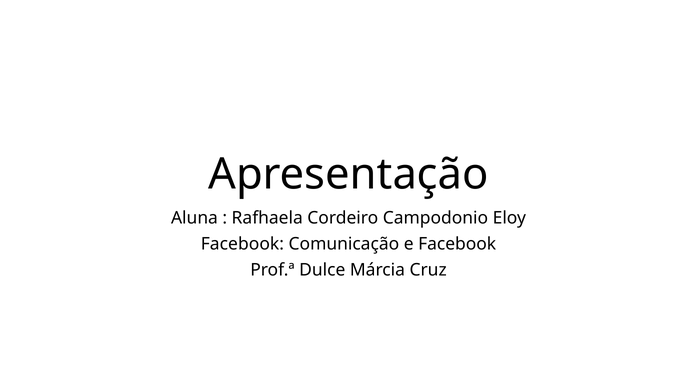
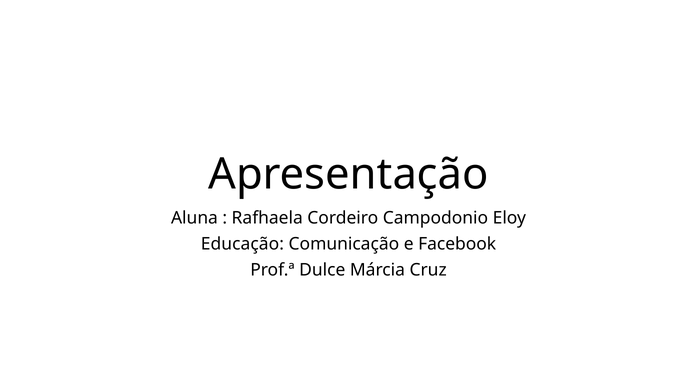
Facebook: Facebook -> Educação (242, 244)
